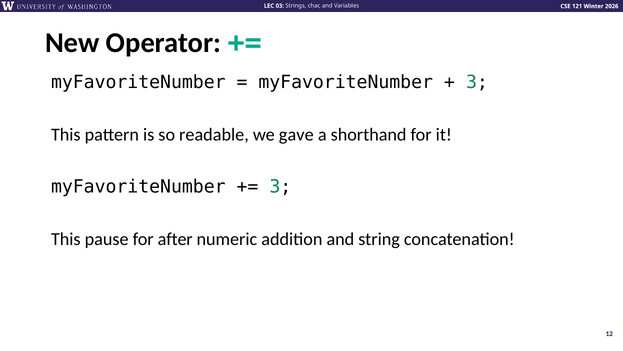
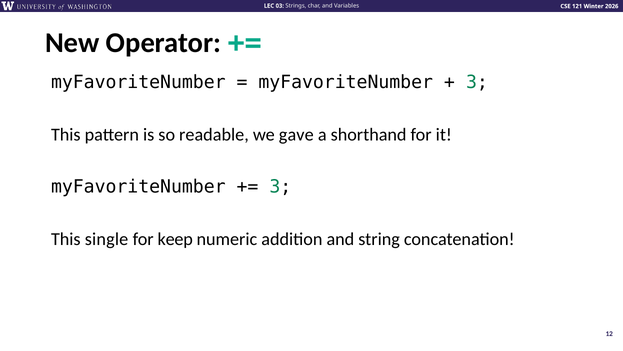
pause: pause -> single (107, 239)
after: after -> keep (175, 239)
